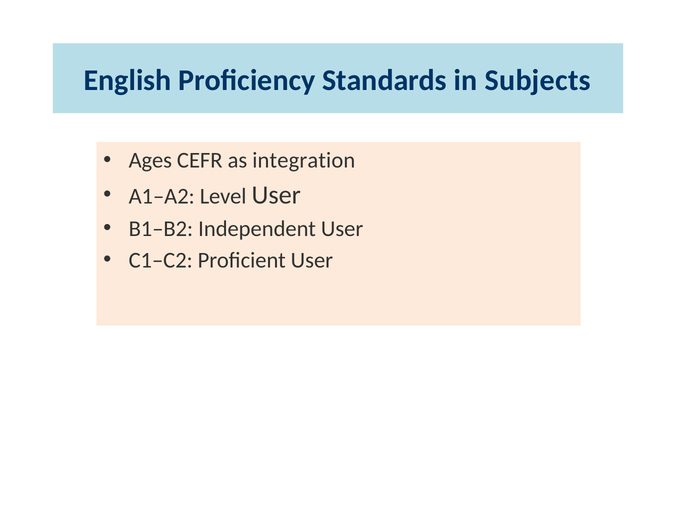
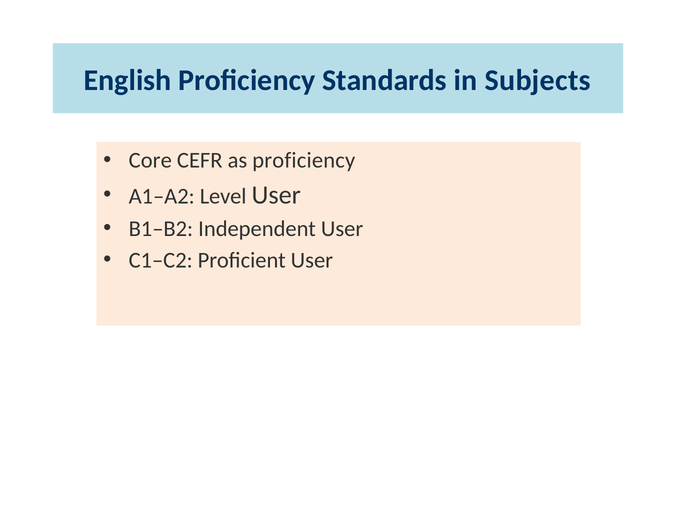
Ages: Ages -> Core (150, 160)
as integration: integration -> proficiency (304, 160)
